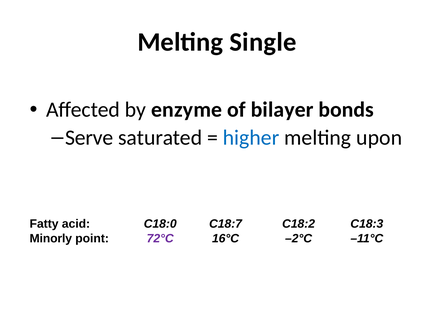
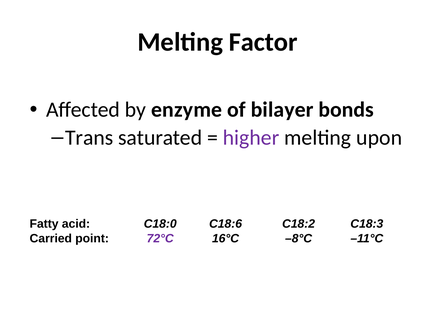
Single: Single -> Factor (263, 42)
Serve: Serve -> Trans (89, 138)
higher colour: blue -> purple (251, 138)
C18:7: C18:7 -> C18:6 (226, 224)
Minorly: Minorly -> Carried (51, 239)
–2°C: –2°C -> –8°C (299, 239)
